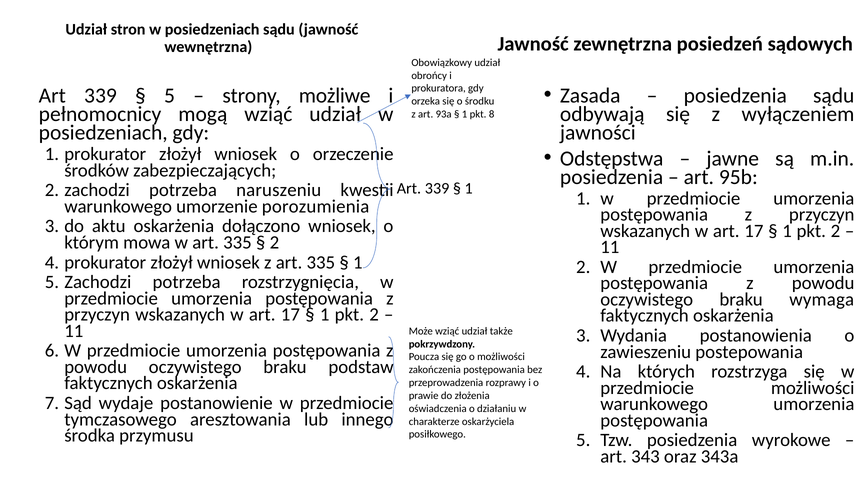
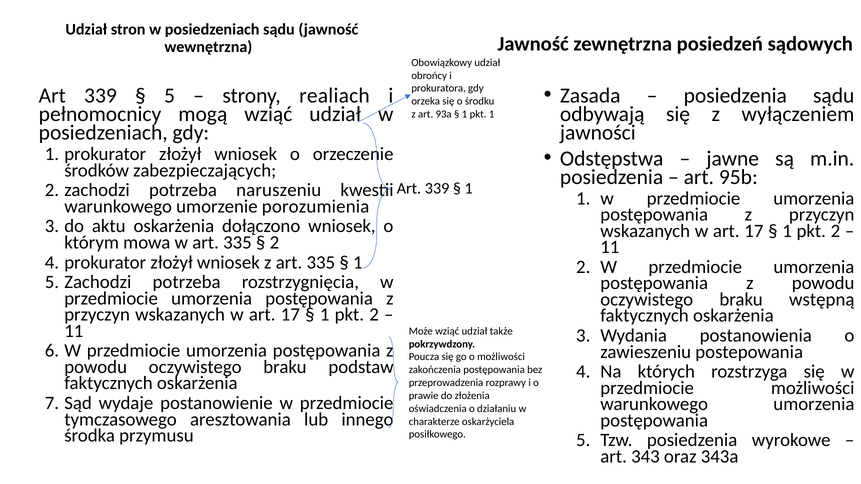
możliwe: możliwe -> realiach (334, 96)
pkt 8: 8 -> 1 (492, 114)
wymaga: wymaga -> wstępną (822, 300)
